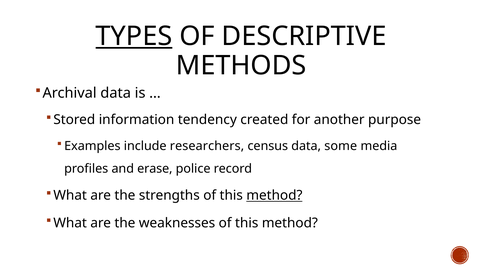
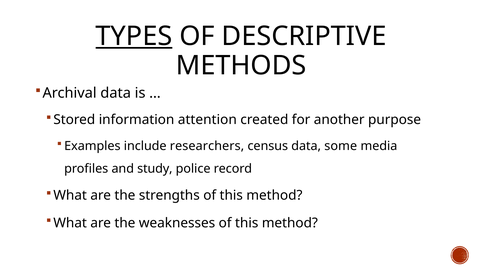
tendency: tendency -> attention (207, 120)
erase: erase -> study (155, 169)
method underline: present -> none (274, 196)
